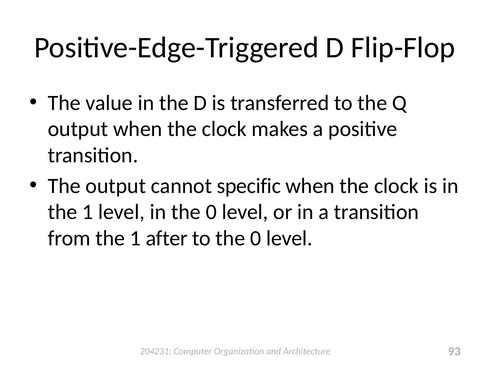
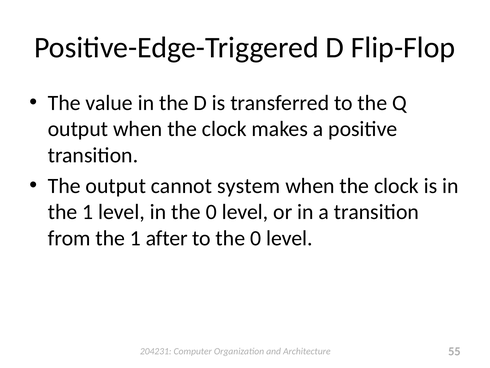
specific: specific -> system (249, 186)
93: 93 -> 55 (454, 351)
